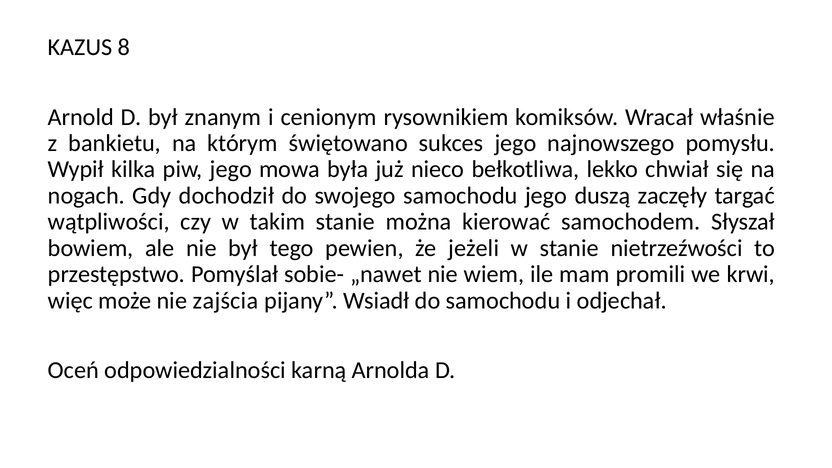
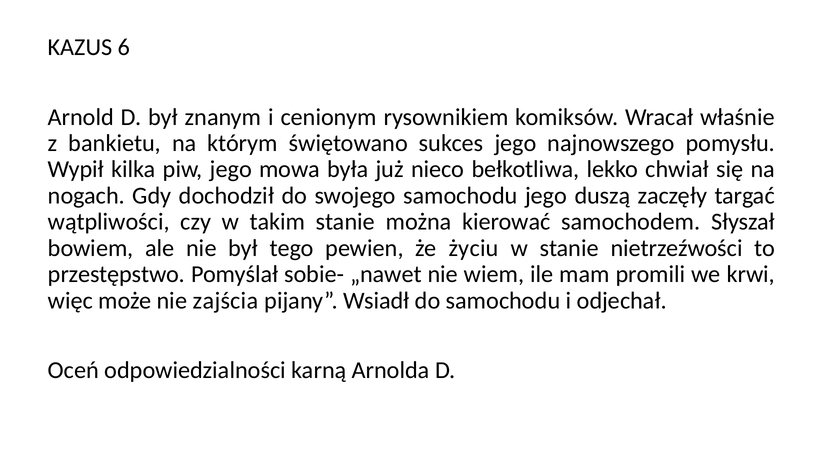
8: 8 -> 6 (124, 47)
jeżeli: jeżeli -> życiu (474, 248)
